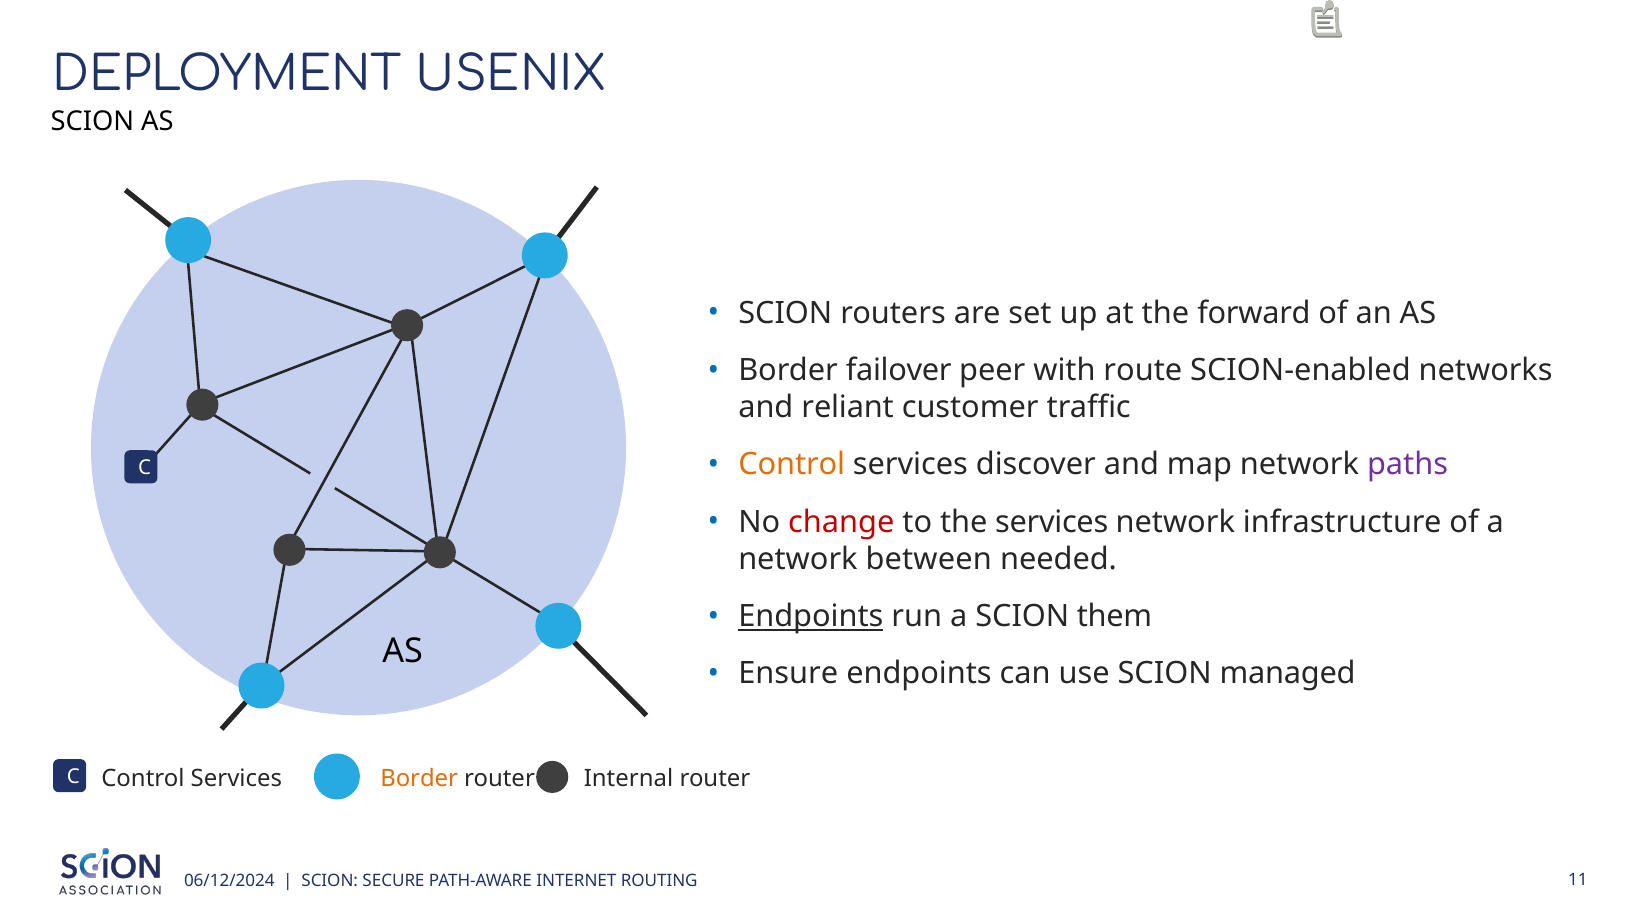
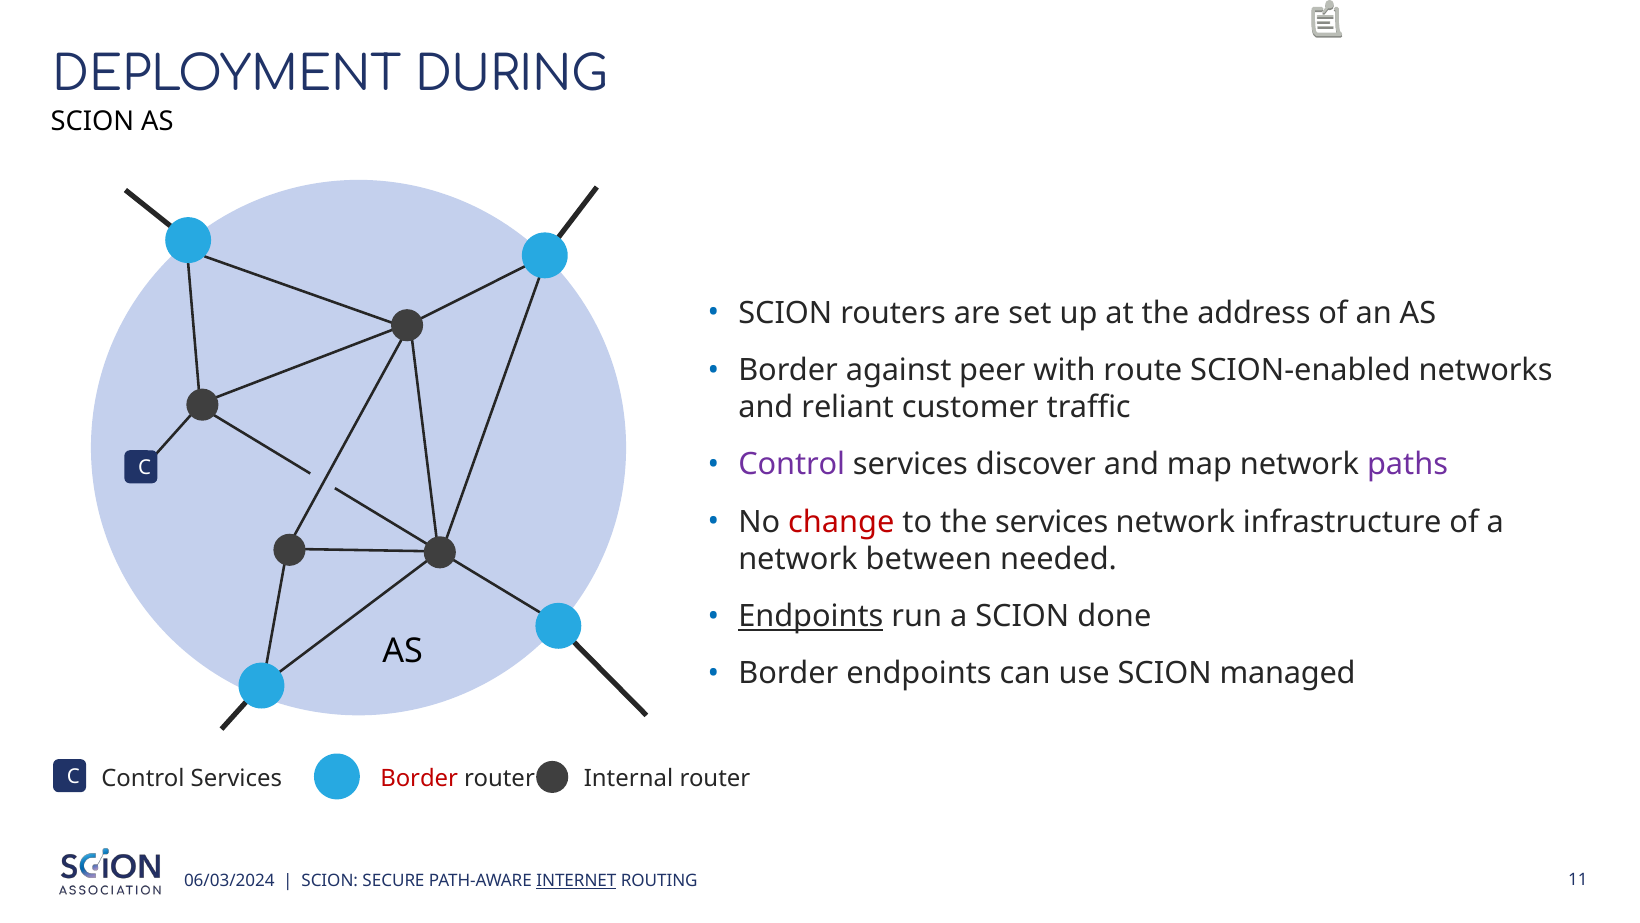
USENIX: USENIX -> DURING (512, 75)
forward: forward -> address (1254, 313)
failover: failover -> against (899, 370)
Control colour: orange -> purple (792, 464)
them: them -> done (1114, 616)
Ensure: Ensure -> Border (788, 673)
Border colour: orange -> red (419, 778)
06/12/2024: 06/12/2024 -> 06/03/2024 (229, 881)
INTERNET underline: none -> present (576, 881)
